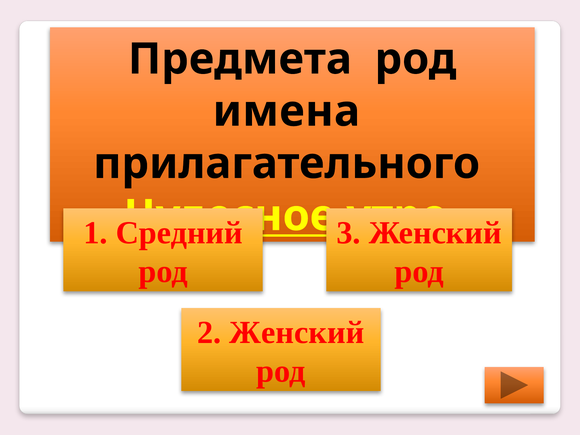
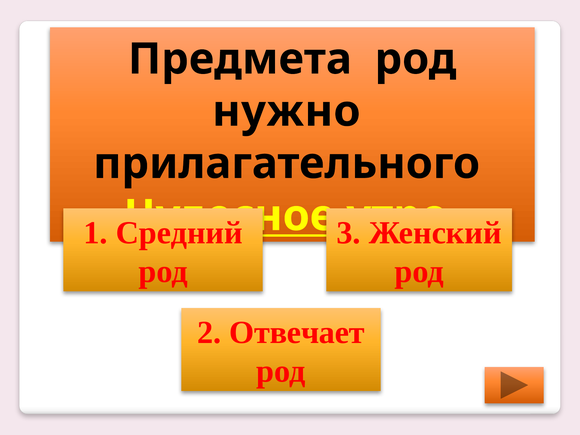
имена: имена -> нужно (286, 111)
2 Женский: Женский -> Отвечает (297, 333)
